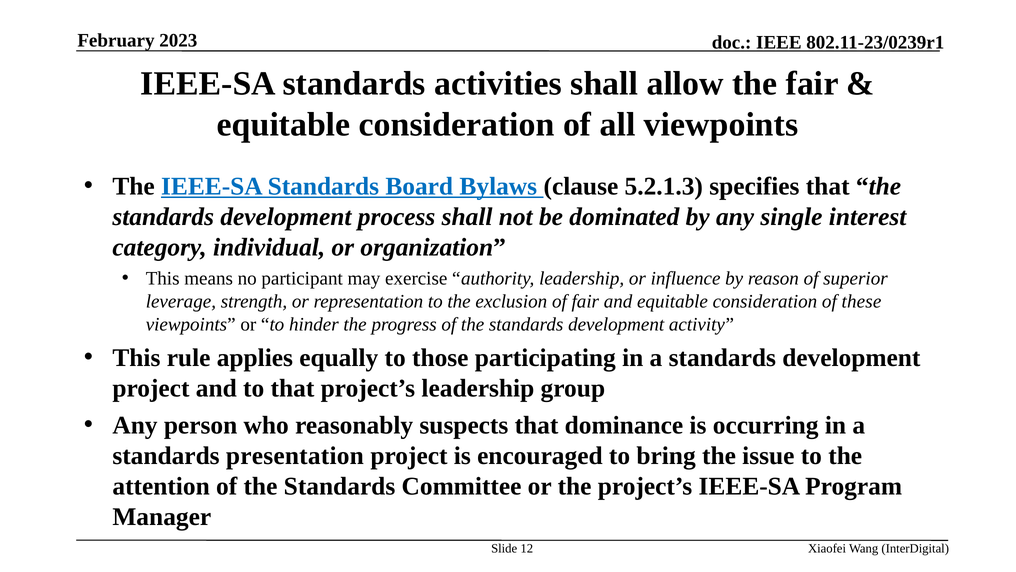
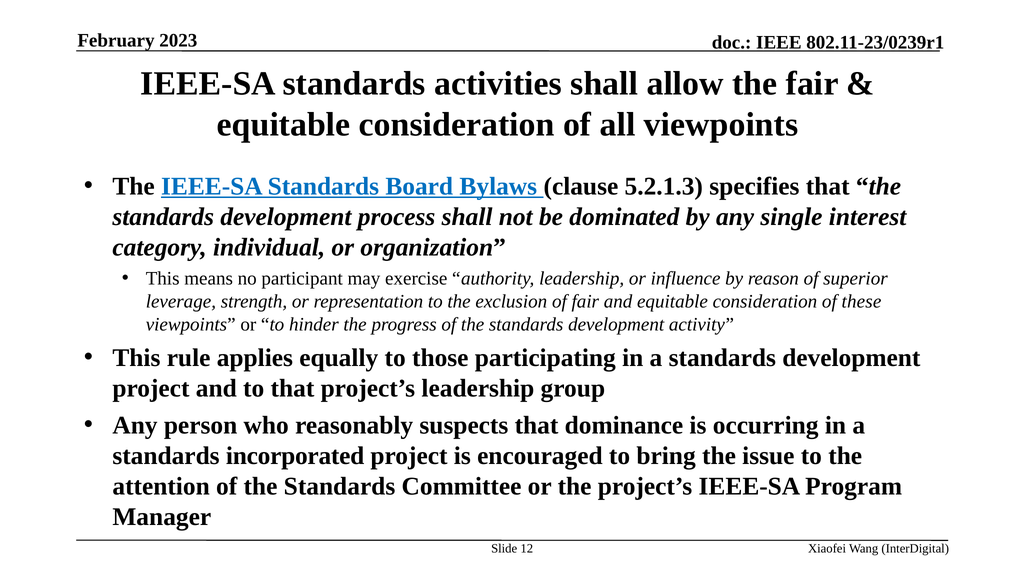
presentation: presentation -> incorporated (295, 455)
